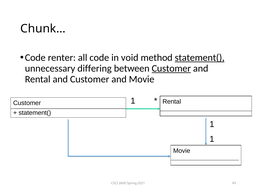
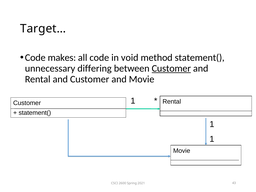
Chunk…: Chunk… -> Target… (43, 29)
renter: renter -> makes (62, 58)
statement( underline: present -> none (200, 58)
